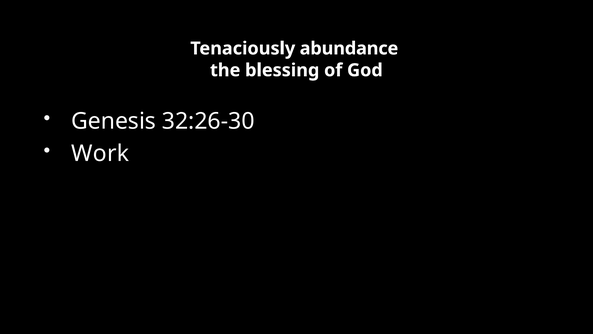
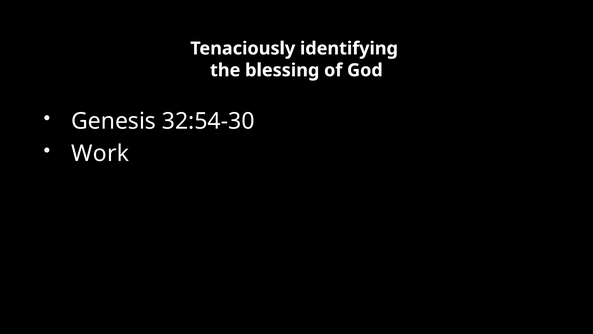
abundance: abundance -> identifying (349, 48)
32:26-30: 32:26-30 -> 32:54-30 (208, 121)
